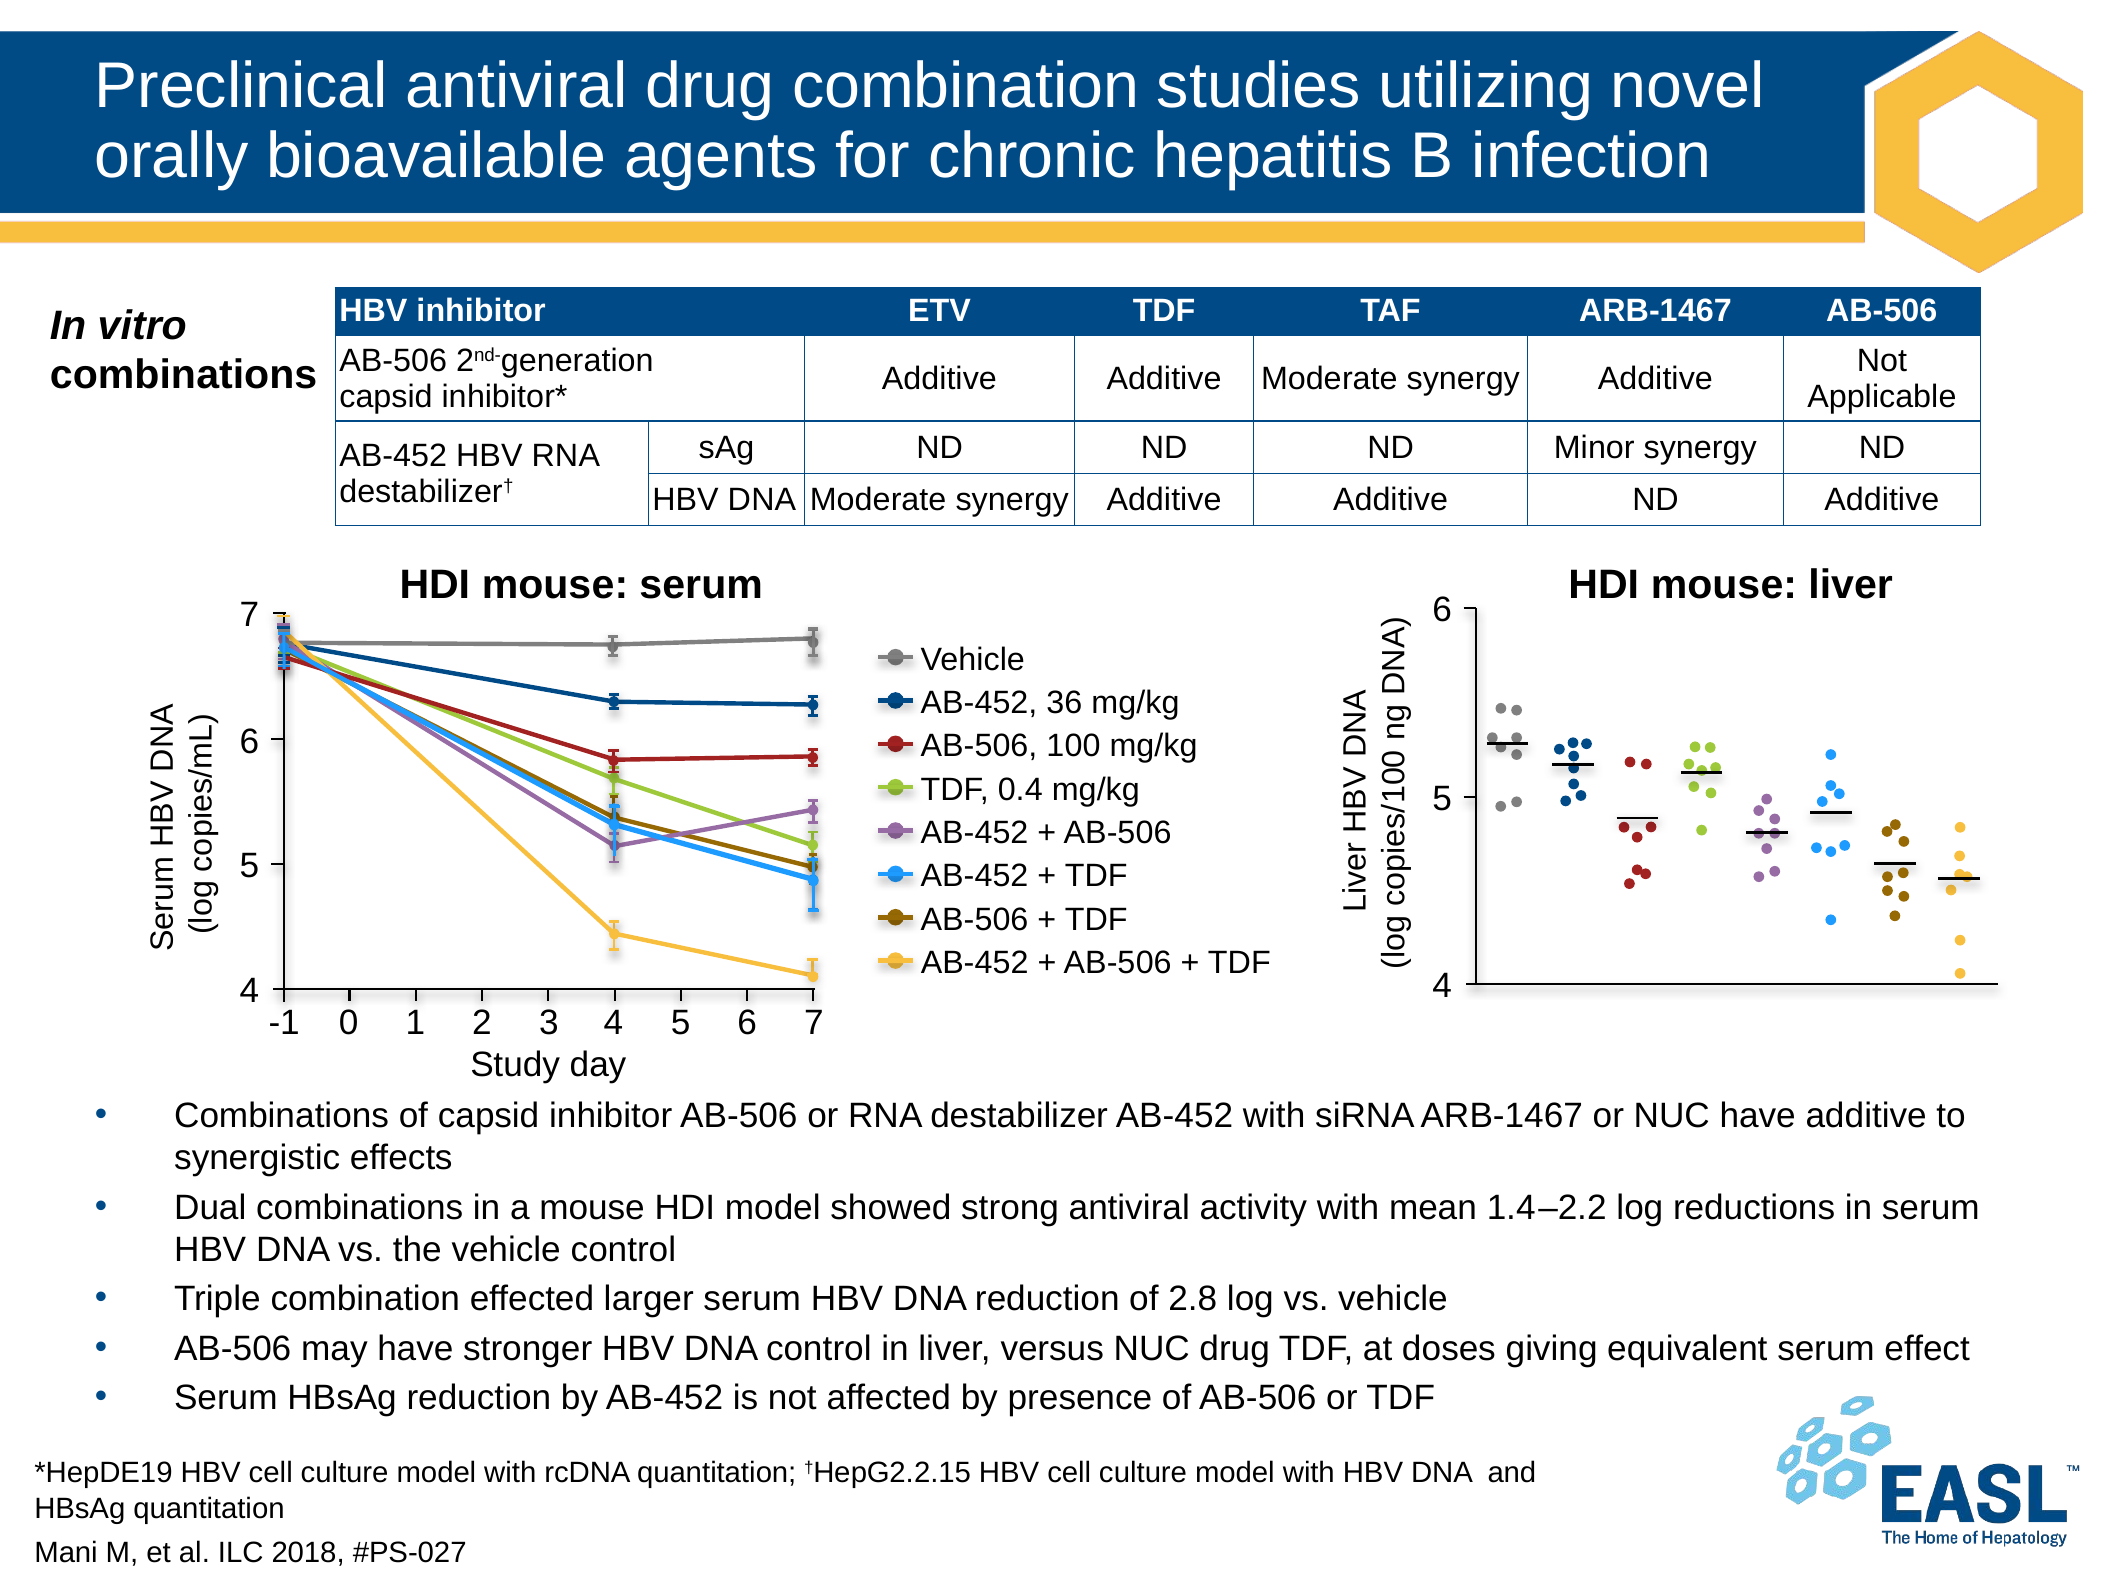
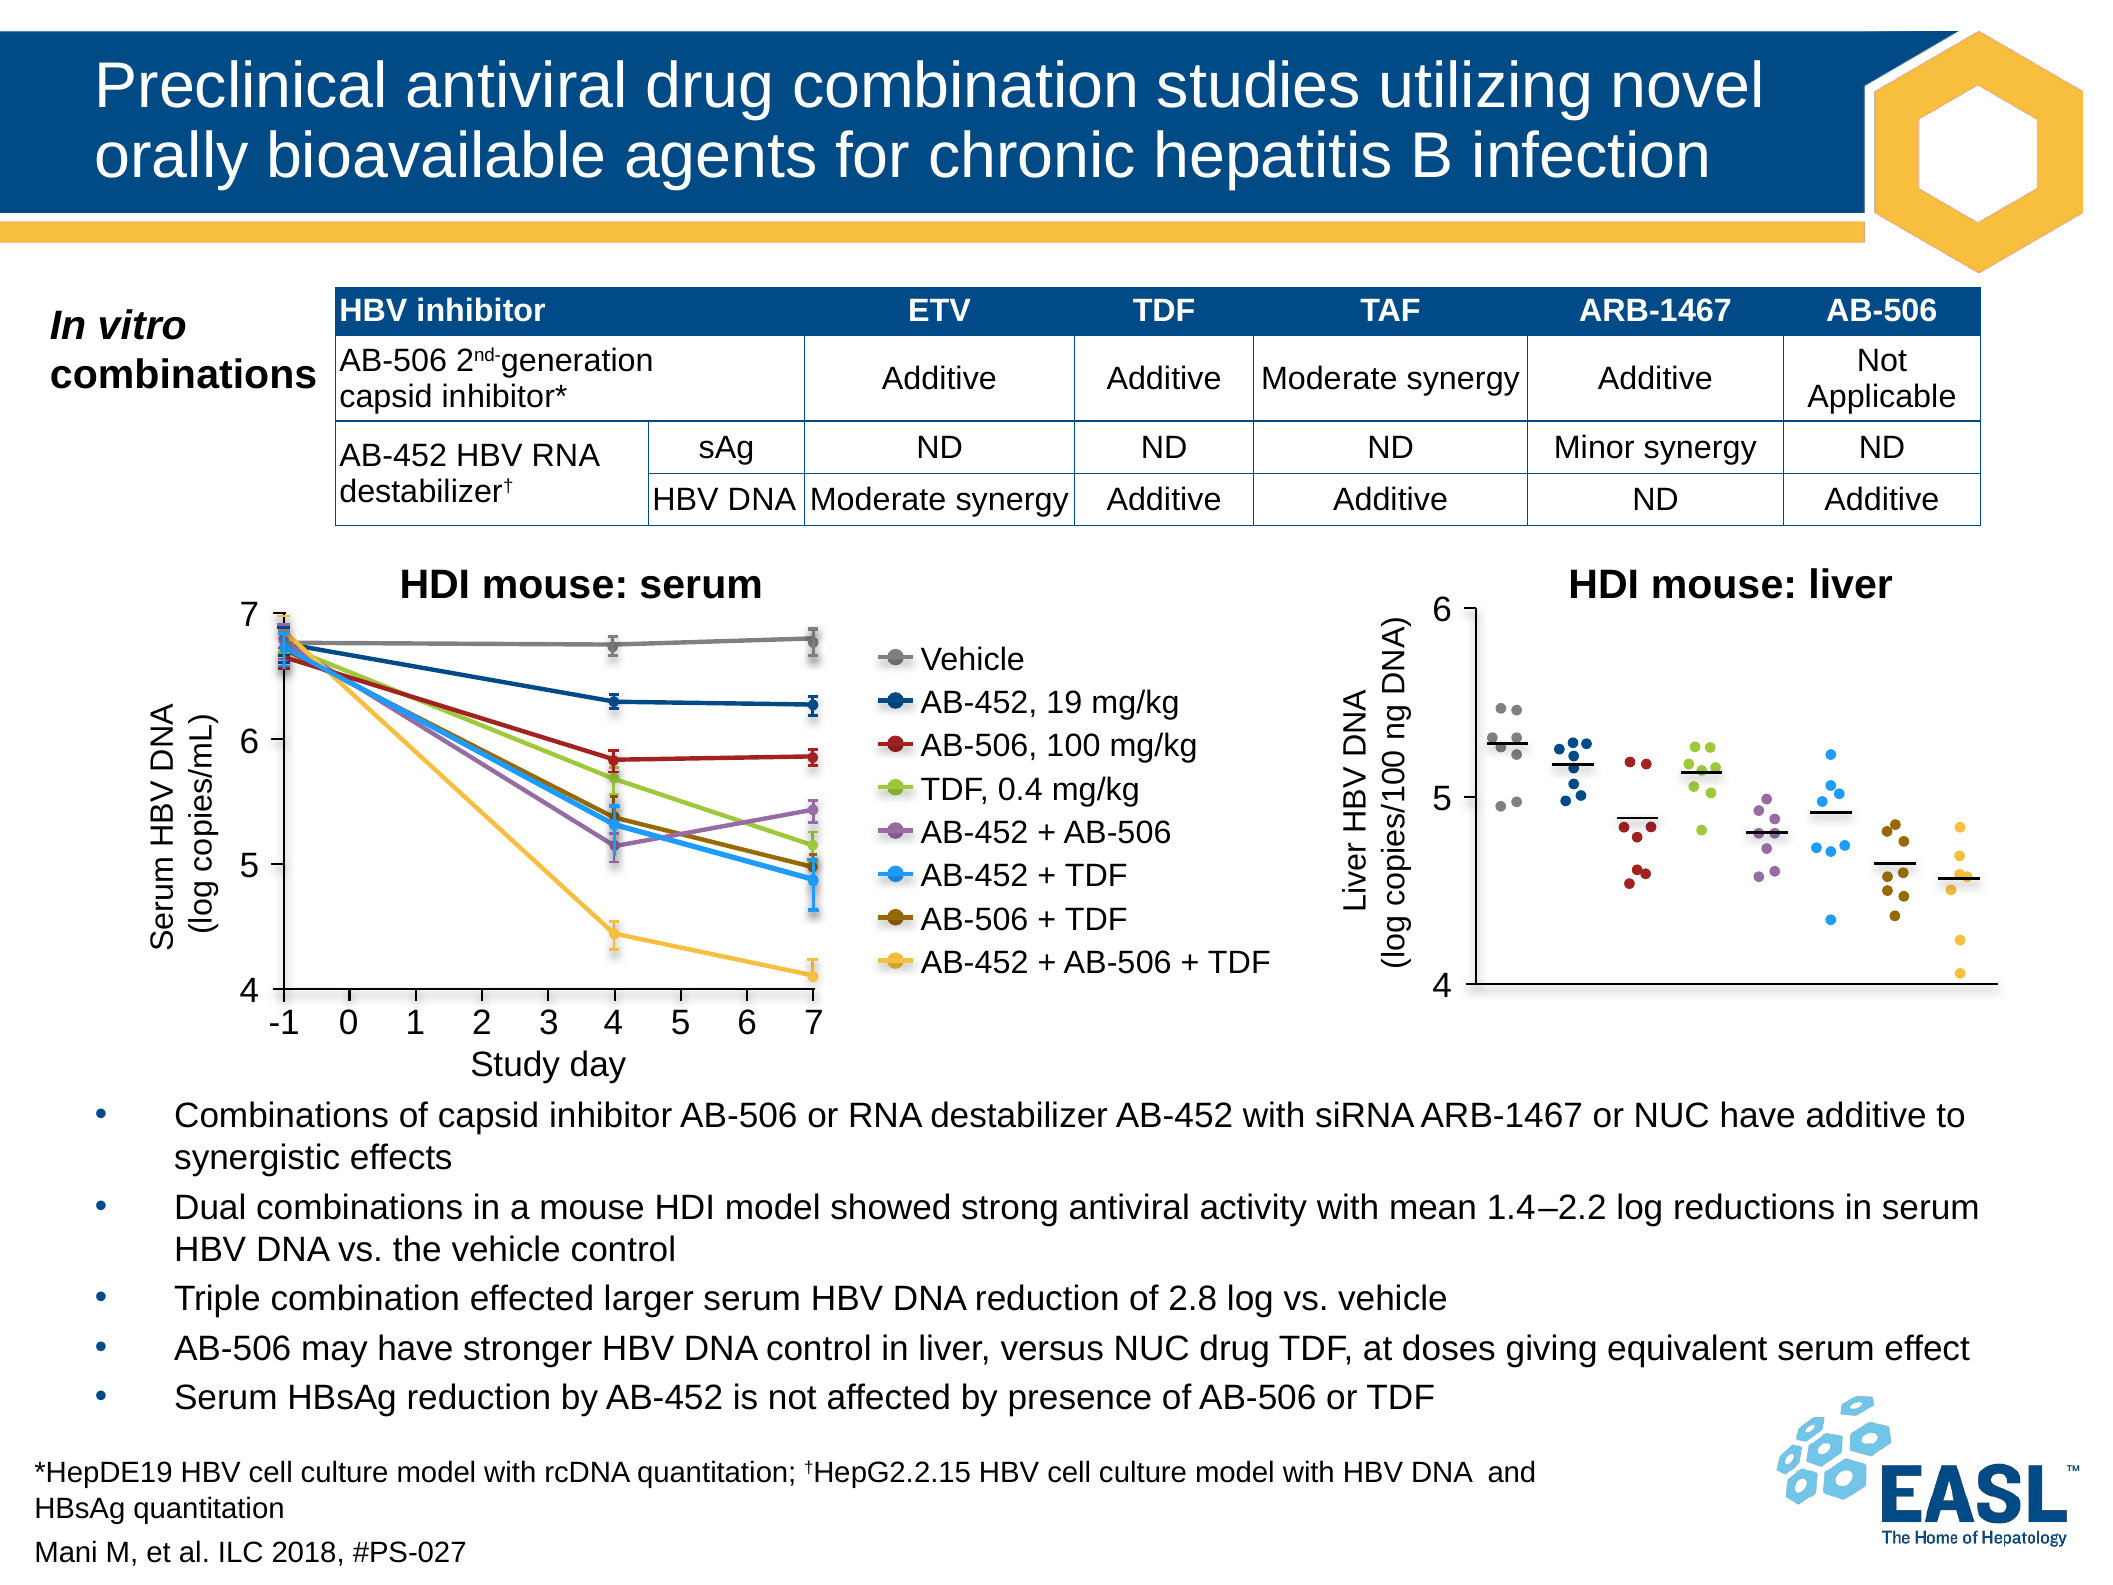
36: 36 -> 19 (1064, 703)
